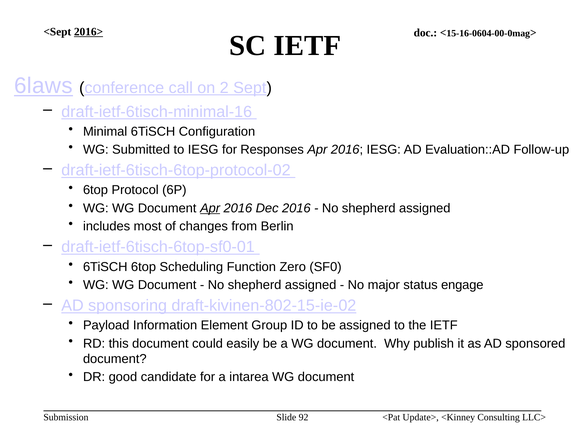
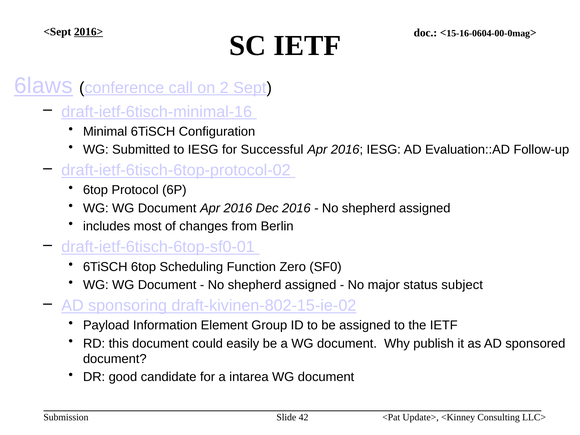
Responses: Responses -> Successful (272, 149)
Apr underline: present -> none (210, 208)
engage: engage -> subject (462, 285)
92: 92 -> 42 (304, 417)
